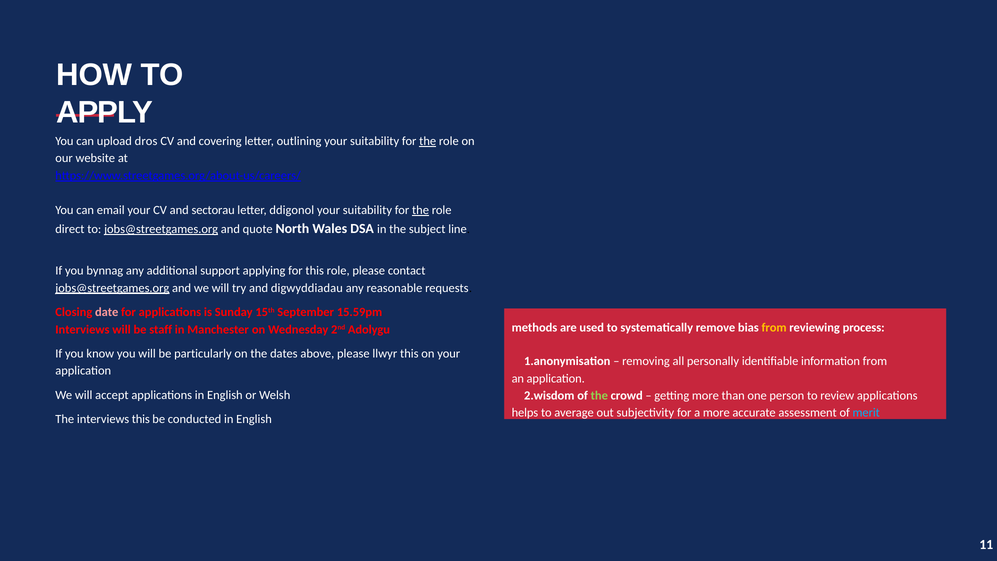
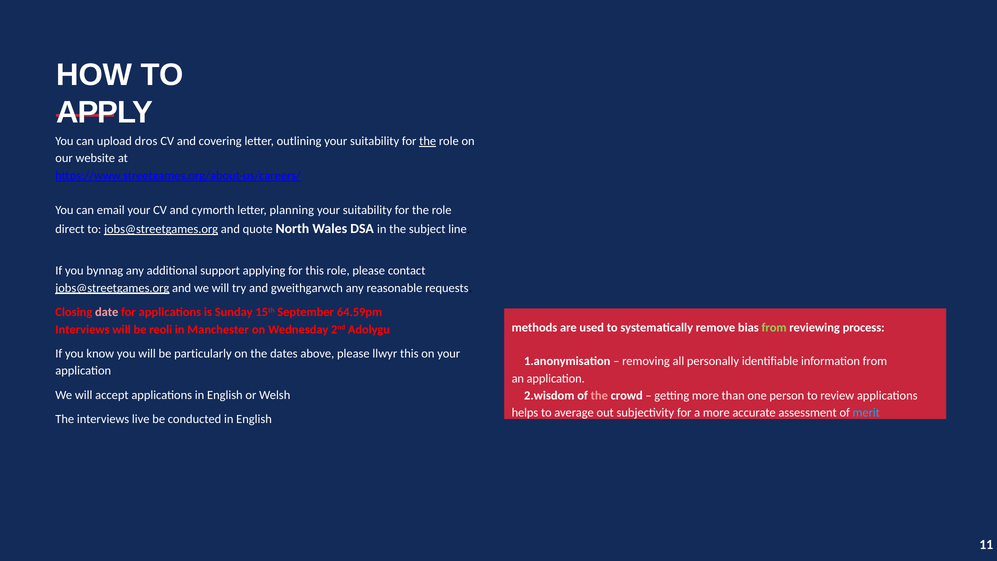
sectorau: sectorau -> cymorth (213, 210)
ddigonol: ddigonol -> planning (292, 210)
the underline: present -> none (420, 210)
digwyddiadau: digwyddiadau -> gweithgarwch (307, 288)
15.59pm: 15.59pm -> 64.59pm (360, 312)
from colour: yellow -> light green (774, 327)
staff: staff -> reoli (161, 329)
the colour: light green -> pink (599, 395)
interviews this: this -> live (141, 419)
